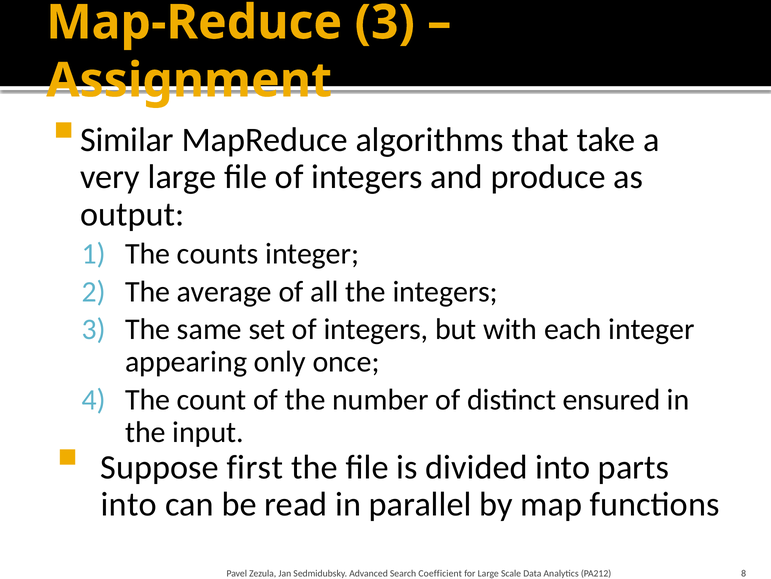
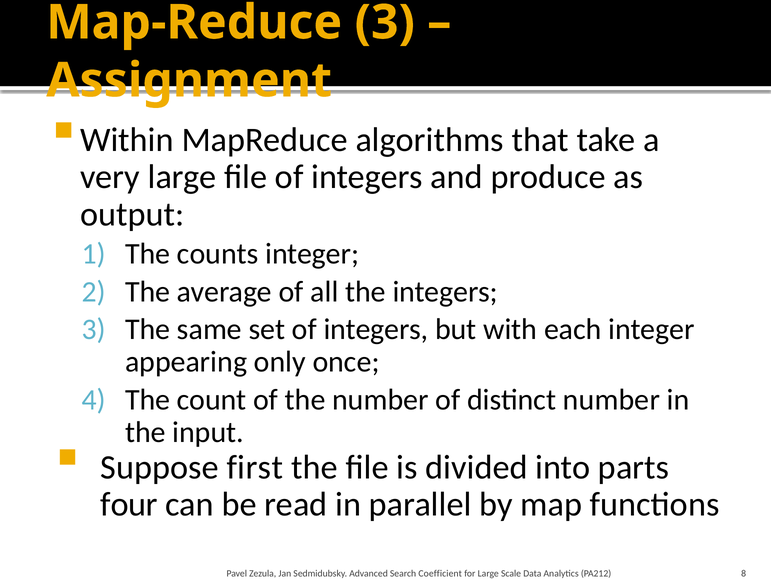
Similar: Similar -> Within (127, 140)
distinct ensured: ensured -> number (611, 399)
into: into -> four (129, 504)
